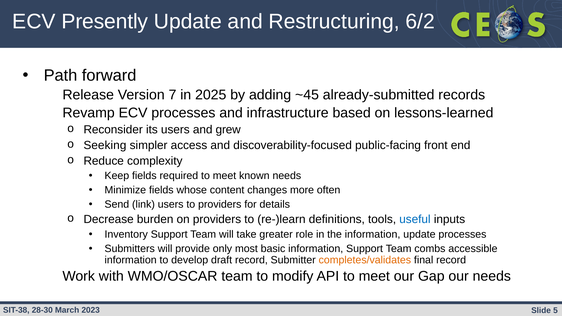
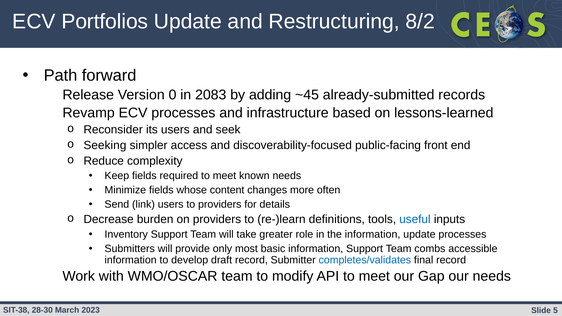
Presently: Presently -> Portfolios (105, 21)
6/2: 6/2 -> 8/2 (420, 21)
7: 7 -> 0 (173, 95)
2025: 2025 -> 2083 (211, 95)
grew: grew -> seek (228, 130)
completes/validates colour: orange -> blue (365, 260)
